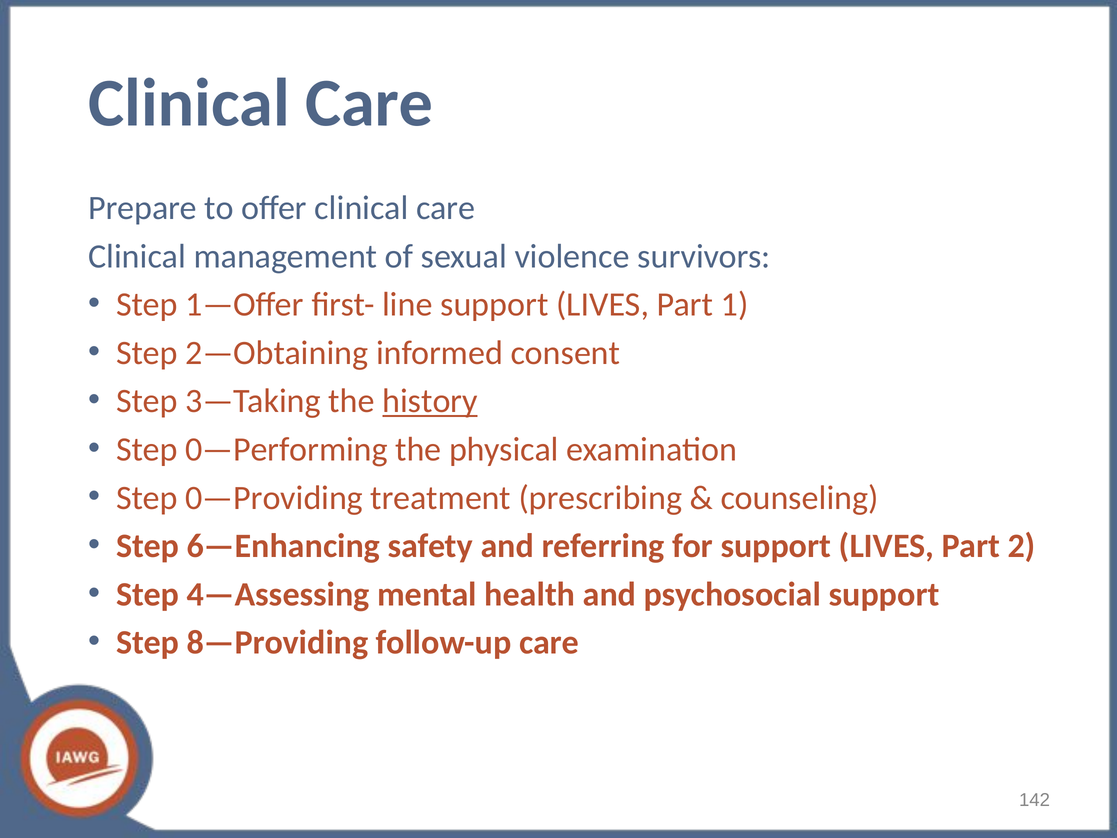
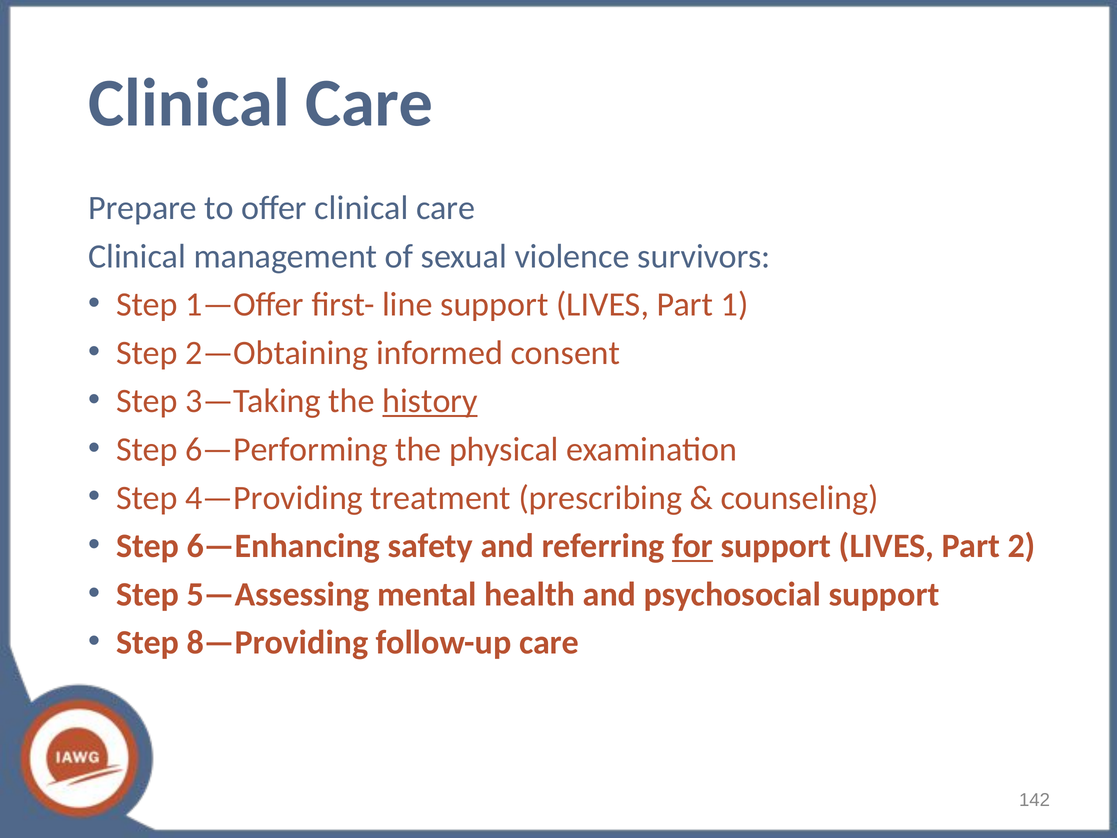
0—Performing: 0—Performing -> 6—Performing (286, 449)
0—Providing: 0—Providing -> 4—Providing (274, 498)
for underline: none -> present (693, 546)
4—Assessing: 4—Assessing -> 5—Assessing (278, 594)
